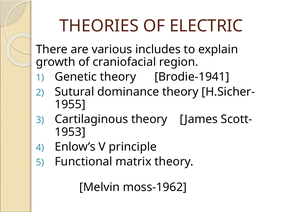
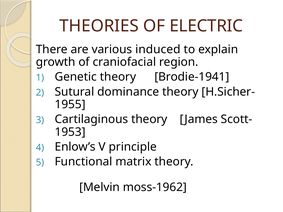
includes: includes -> induced (158, 49)
